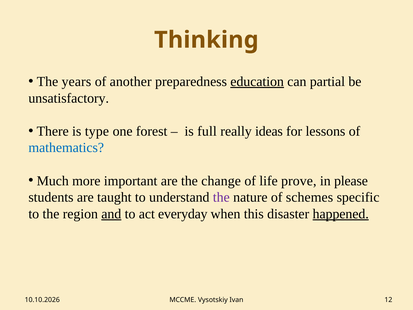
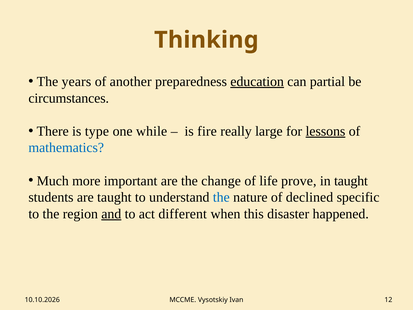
unsatisfactory: unsatisfactory -> circumstances (69, 98)
forest: forest -> while (152, 131)
full: full -> fire (207, 131)
ideas: ideas -> large (269, 131)
lessons underline: none -> present (325, 131)
in please: please -> taught (351, 181)
the colour: purple -> blue (221, 197)
schemes: schemes -> declined (310, 197)
everyday: everyday -> different (183, 214)
happened underline: present -> none (341, 214)
